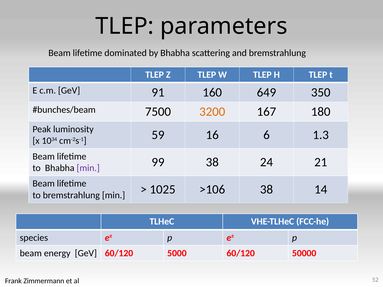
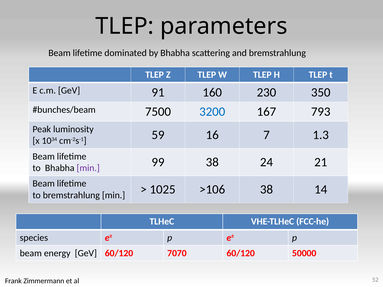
649: 649 -> 230 (266, 92)
3200 colour: orange -> blue (212, 112)
180: 180 -> 793 (321, 112)
6: 6 -> 7 (266, 135)
5000: 5000 -> 7070 (177, 253)
